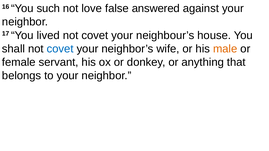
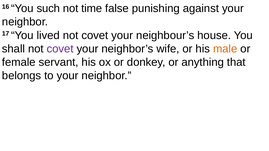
love: love -> time (92, 9)
answered: answered -> punishing (156, 9)
covet colour: blue -> purple (60, 49)
